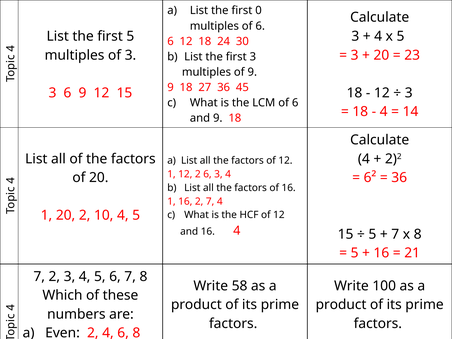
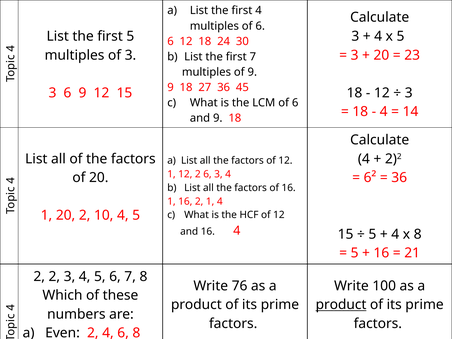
first 0: 0 -> 4 (259, 11)
first 3: 3 -> 7 (253, 57)
2 7: 7 -> 1 (210, 201)
7: 7 -> 4 (395, 234)
7: 7 -> 2 (39, 276)
58: 58 -> 76 (240, 286)
product underline: none -> present (341, 305)
